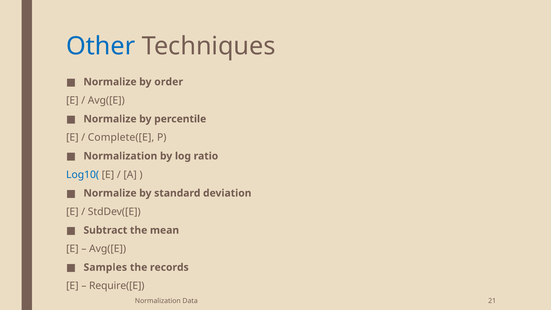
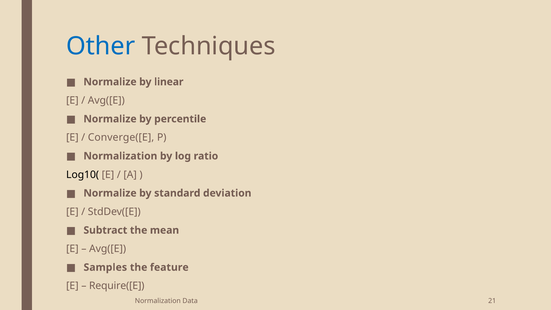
order: order -> linear (169, 82)
Complete([E: Complete([E -> Converge([E (121, 137)
Log10( colour: blue -> black (83, 175)
records: records -> feature (169, 267)
